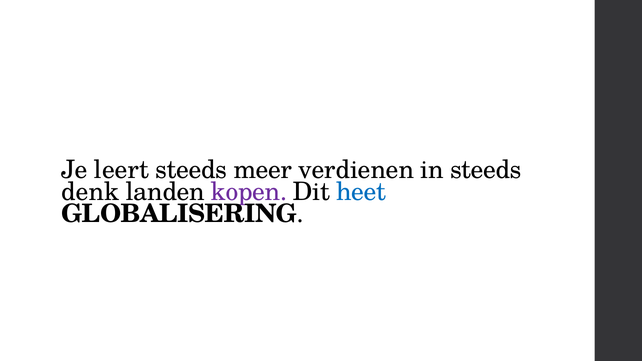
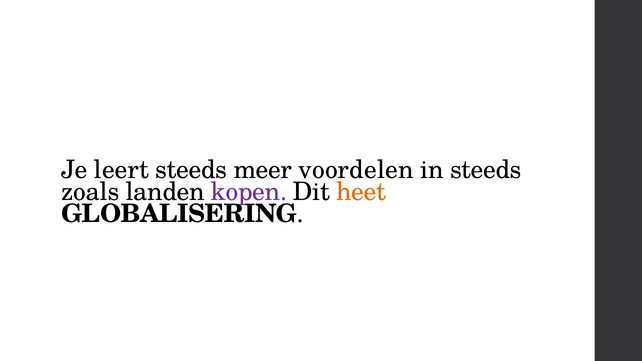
verdienen: verdienen -> voordelen (356, 170)
denk: denk -> zoals (90, 192)
heet colour: blue -> orange (361, 192)
